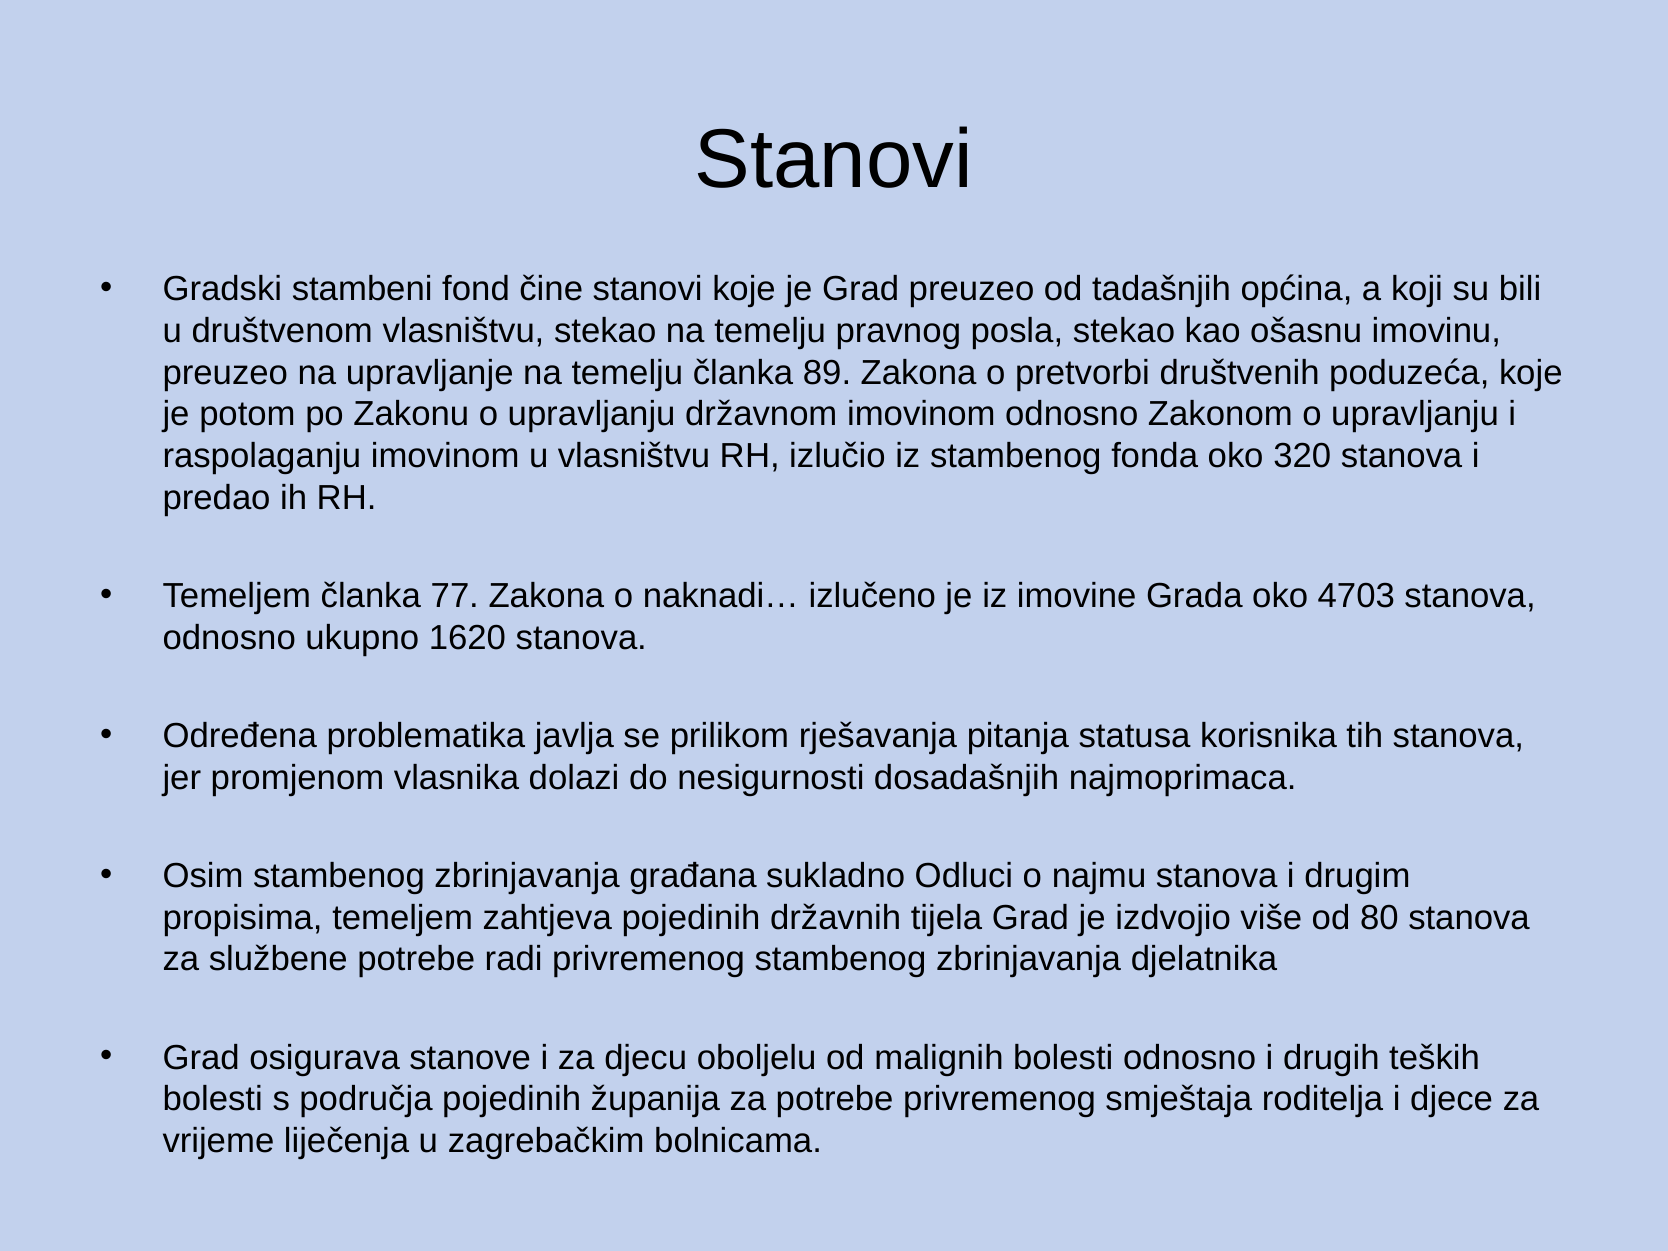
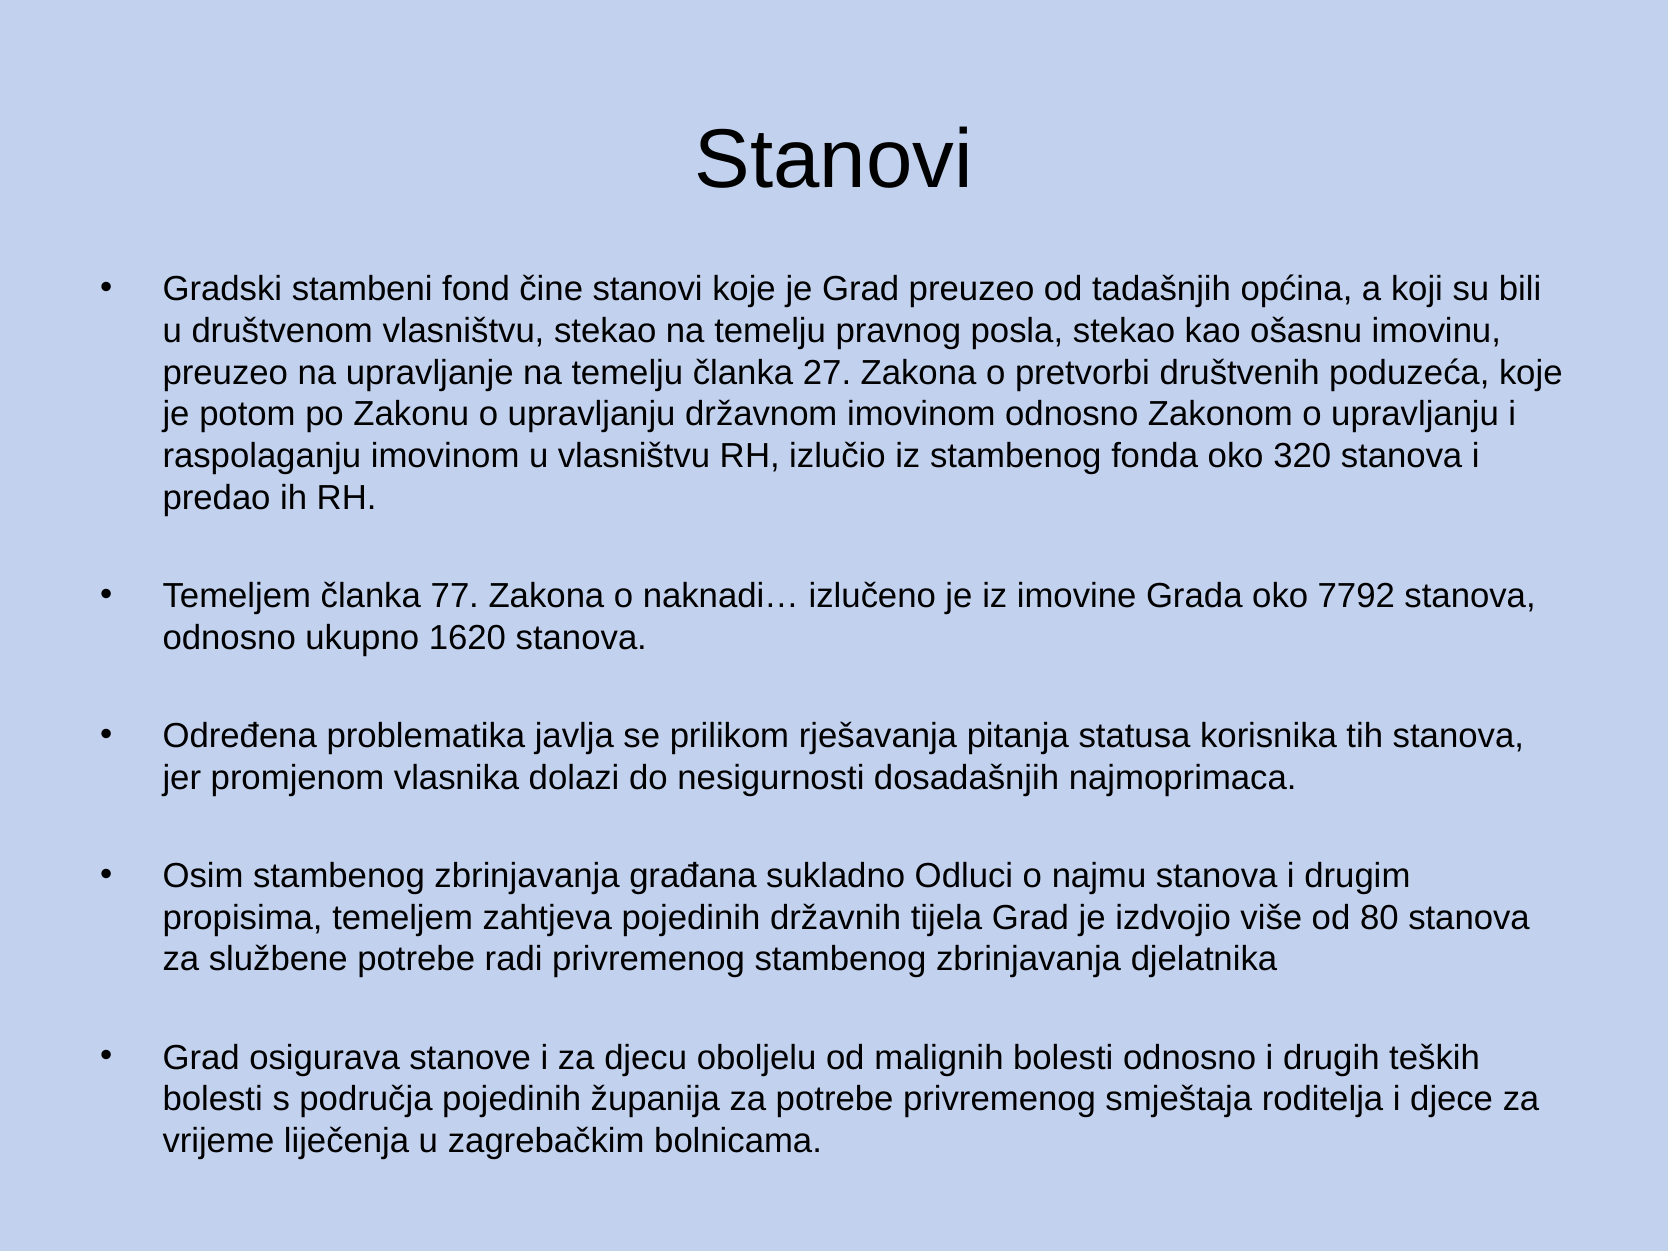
89: 89 -> 27 (827, 373)
4703: 4703 -> 7792 (1356, 596)
